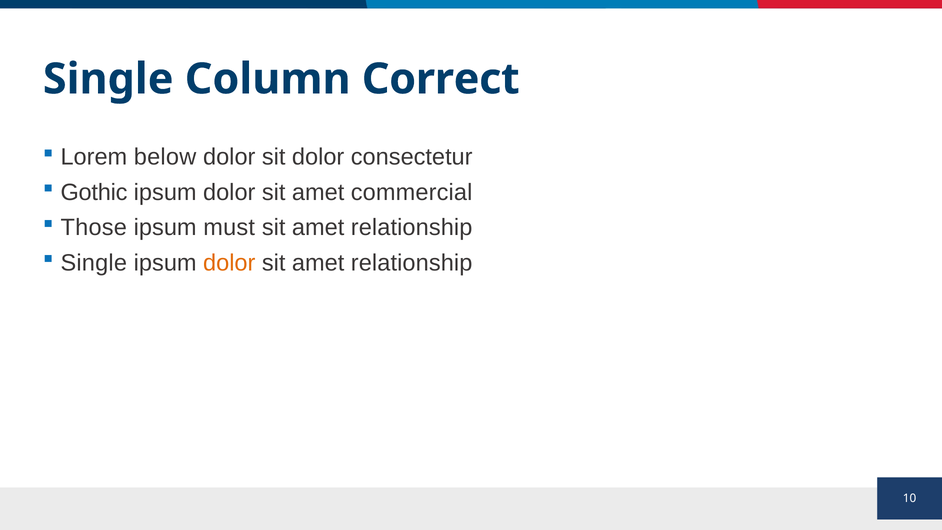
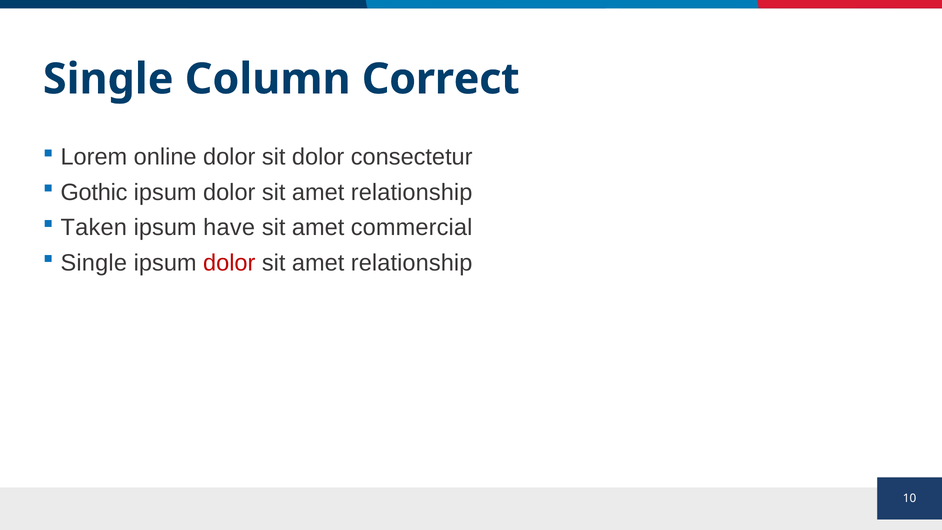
below: below -> online (165, 157)
commercial: commercial -> relationship (412, 192)
Those: Those -> Taken (94, 228)
must: must -> have (229, 228)
relationship: relationship -> commercial (412, 228)
dolor colour: orange -> red (229, 263)
